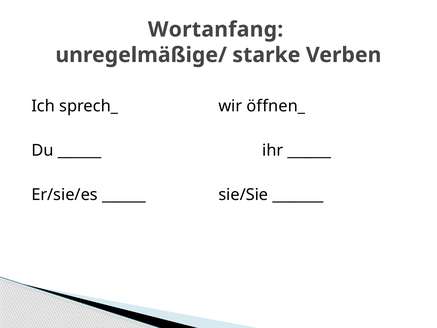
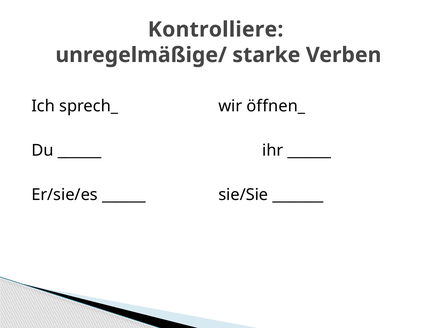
Wortanfang: Wortanfang -> Kontrolliere (216, 29)
